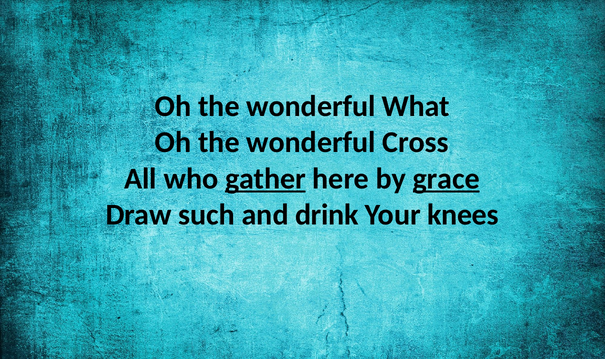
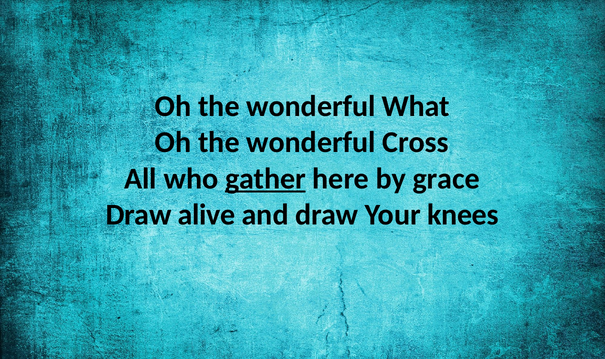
grace underline: present -> none (446, 178)
such: such -> alive (207, 215)
and drink: drink -> draw (327, 215)
